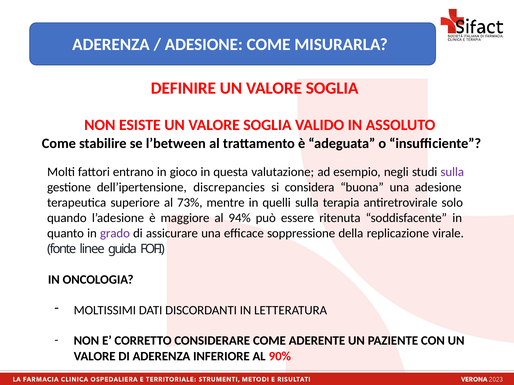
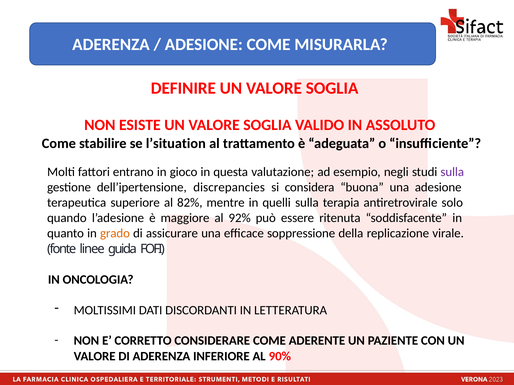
l’between: l’between -> l’situation (176, 144)
73%: 73% -> 82% (190, 203)
94%: 94% -> 92% (240, 218)
grado colour: purple -> orange (115, 234)
